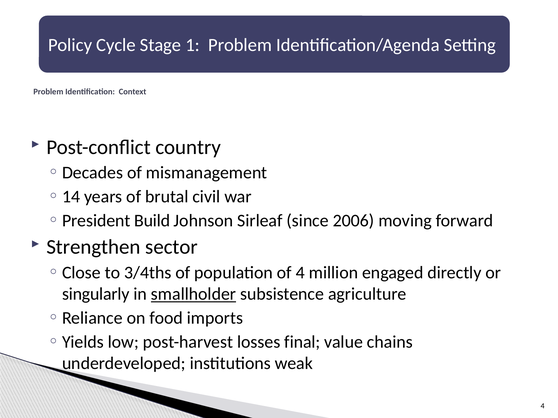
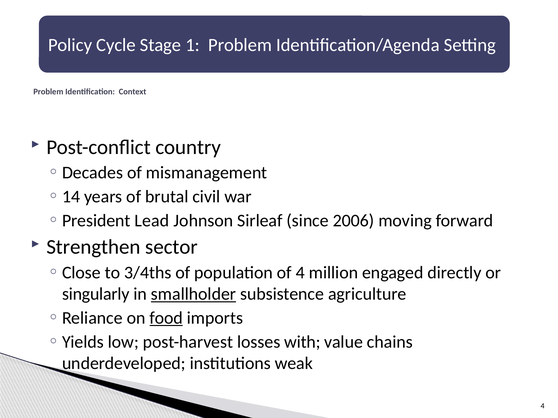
Build: Build -> Lead (152, 221)
food underline: none -> present (166, 318)
final: final -> with (302, 342)
